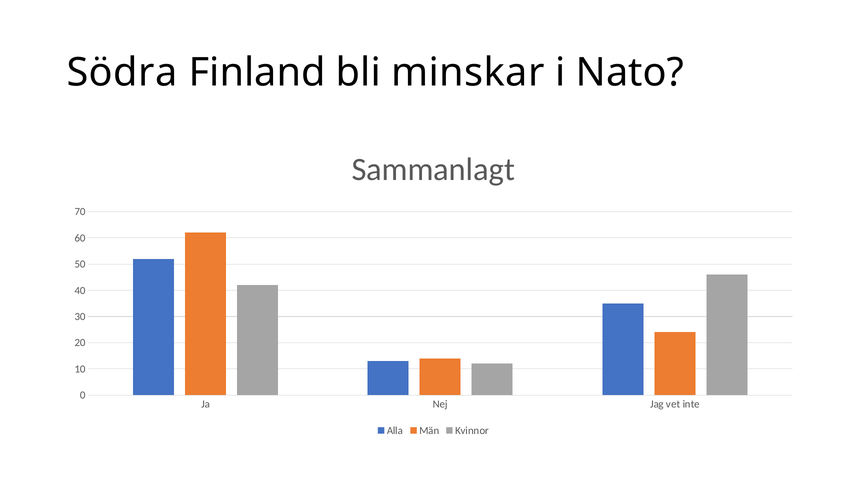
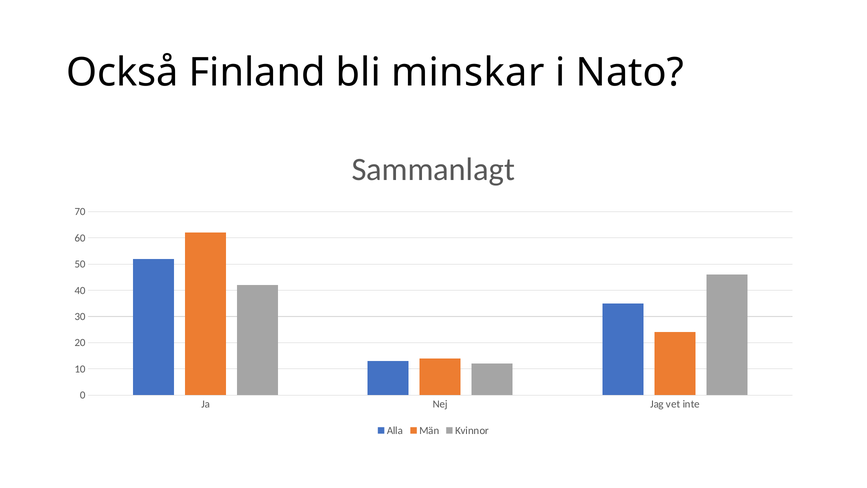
Södra: Södra -> Också (122, 73)
